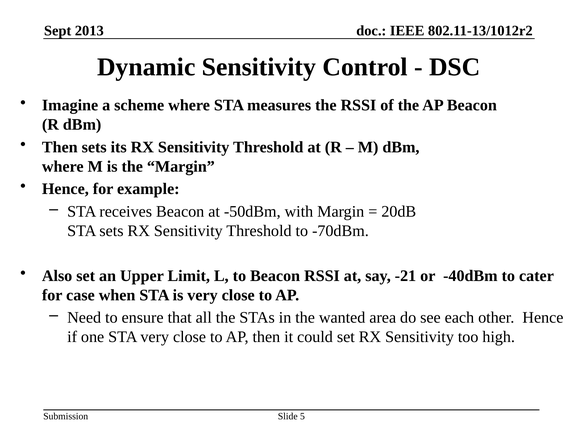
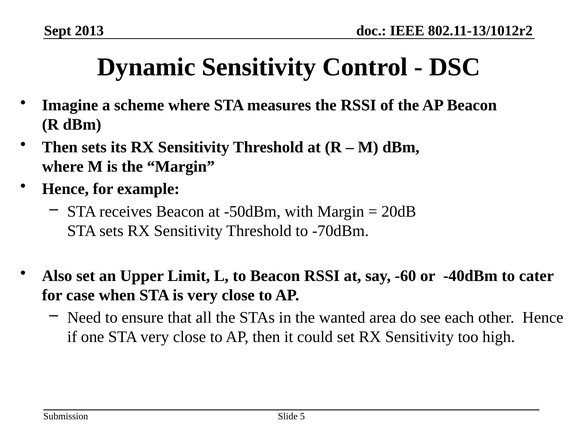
-21: -21 -> -60 (405, 275)
